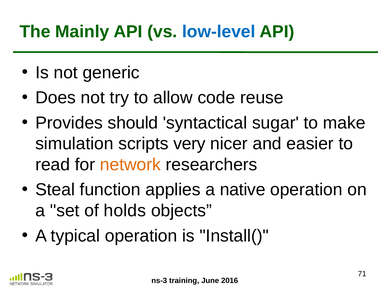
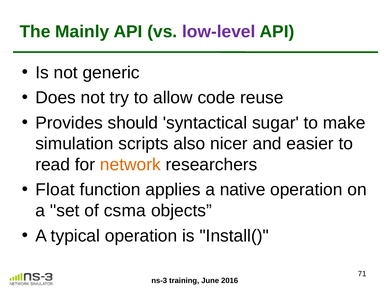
low-level colour: blue -> purple (219, 32)
very: very -> also (189, 144)
Steal: Steal -> Float (55, 190)
holds: holds -> csma (125, 211)
